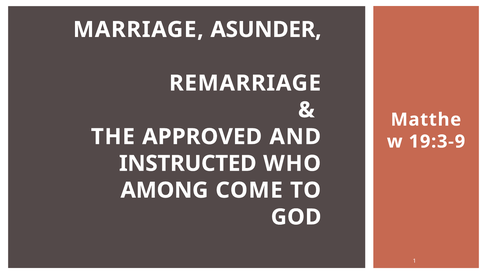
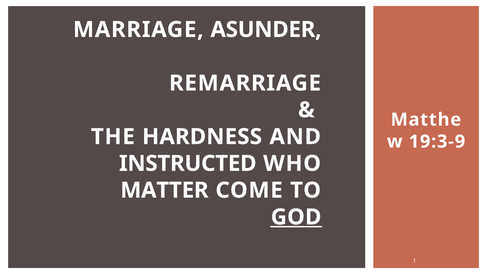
APPROVED: APPROVED -> HARDNESS (202, 137)
AMONG: AMONG -> MATTER (164, 190)
GOD underline: none -> present (296, 217)
